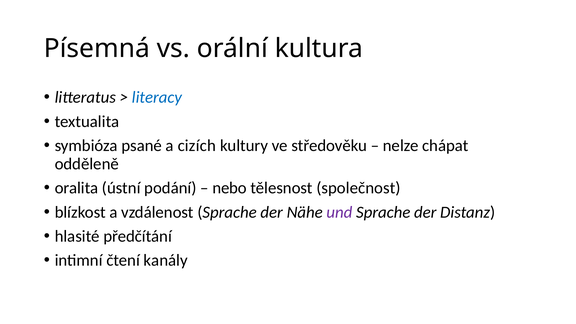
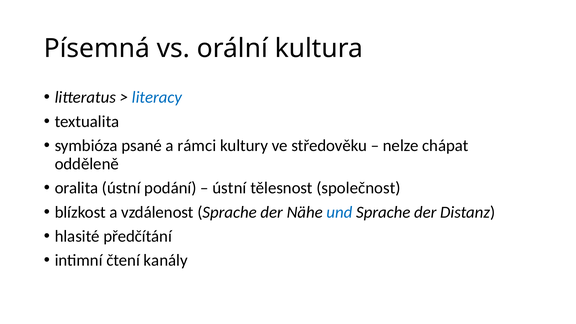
cizích: cizích -> rámci (197, 146)
nebo: nebo -> ústní (229, 188)
und colour: purple -> blue (339, 212)
